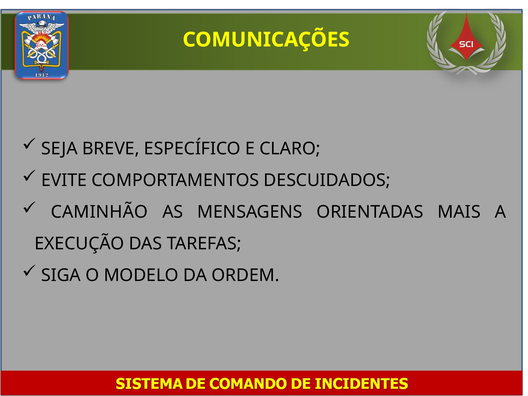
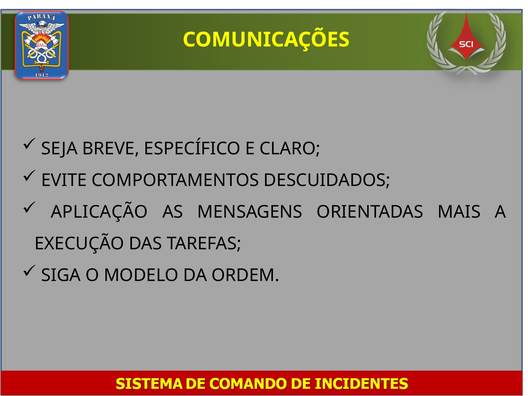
CAMINHÃO: CAMINHÃO -> APLICAÇÃO (99, 212)
